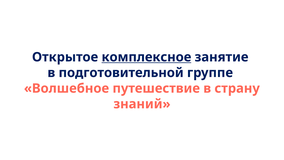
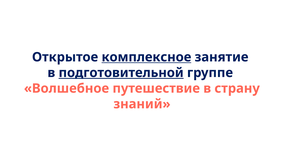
подготовительной underline: none -> present (121, 73)
